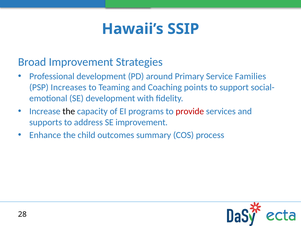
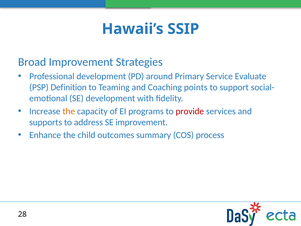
Families: Families -> Evaluate (251, 76)
Increases: Increases -> Definition (69, 87)
the colour: black -> orange (69, 111)
